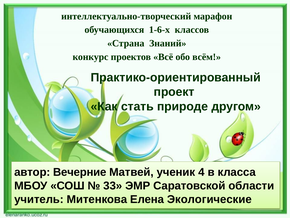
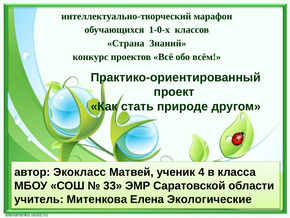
1-6-х: 1-6-х -> 1-0-х (159, 30)
Вечерние: Вечерние -> Экокласс (80, 172)
